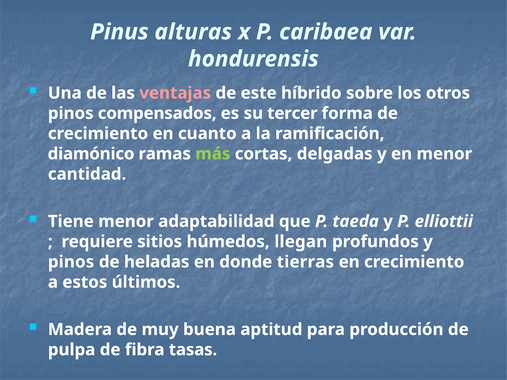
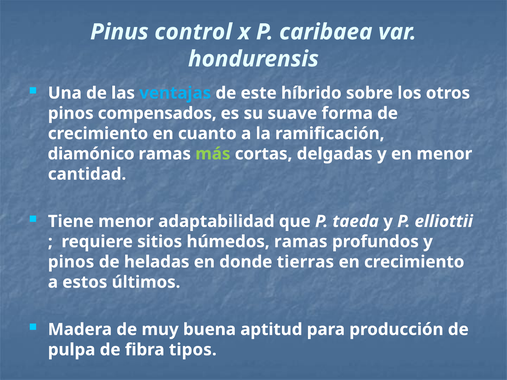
alturas: alturas -> control (193, 32)
ventajas colour: pink -> light blue (175, 93)
tercer: tercer -> suave (292, 113)
húmedos llegan: llegan -> ramas (301, 242)
tasas: tasas -> tipos (193, 350)
